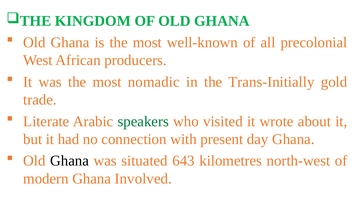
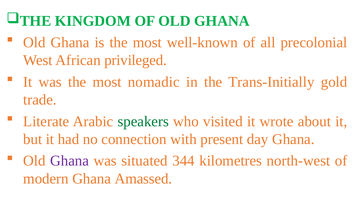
producers: producers -> privileged (136, 60)
Ghana colour: black -> purple (70, 161)
643: 643 -> 344 (184, 161)
Involved: Involved -> Amassed (143, 178)
